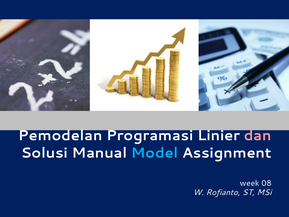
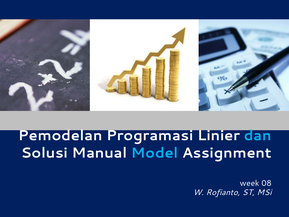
dan colour: pink -> light blue (258, 135)
